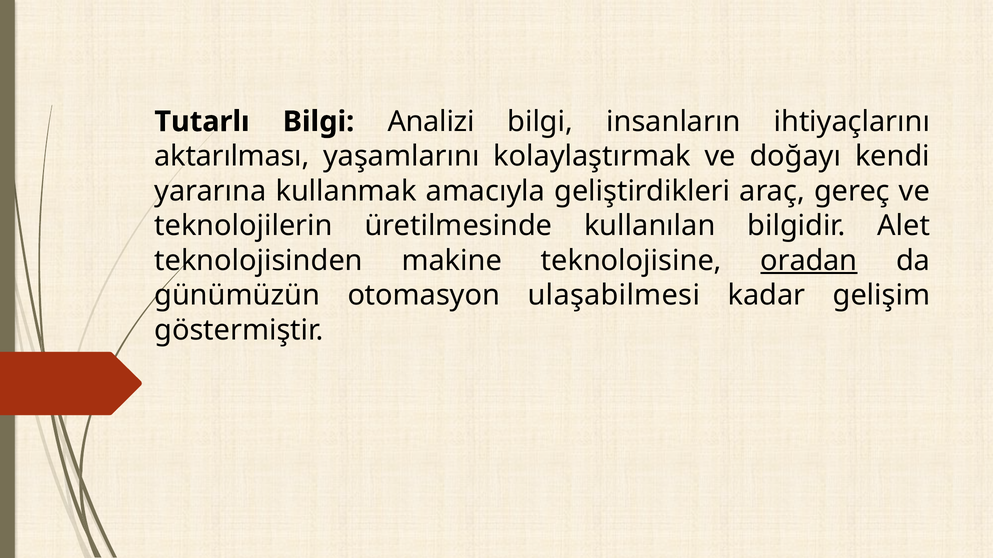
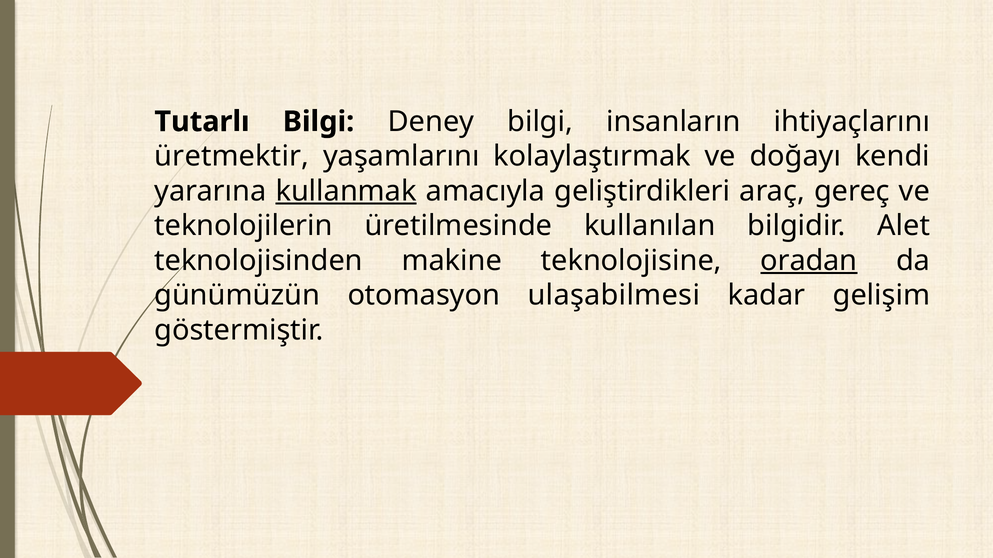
Analizi: Analizi -> Deney (431, 122)
aktarılması: aktarılması -> üretmektir (232, 157)
kullanmak underline: none -> present (346, 191)
